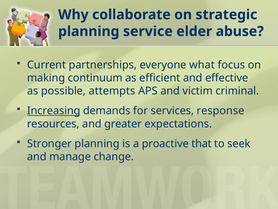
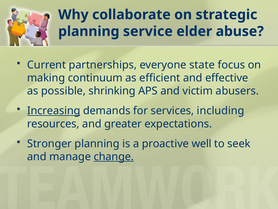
what: what -> state (202, 65)
attempts: attempts -> shrinking (112, 91)
criminal: criminal -> abusers (237, 91)
response: response -> including (221, 111)
that: that -> well (202, 143)
change underline: none -> present (114, 156)
